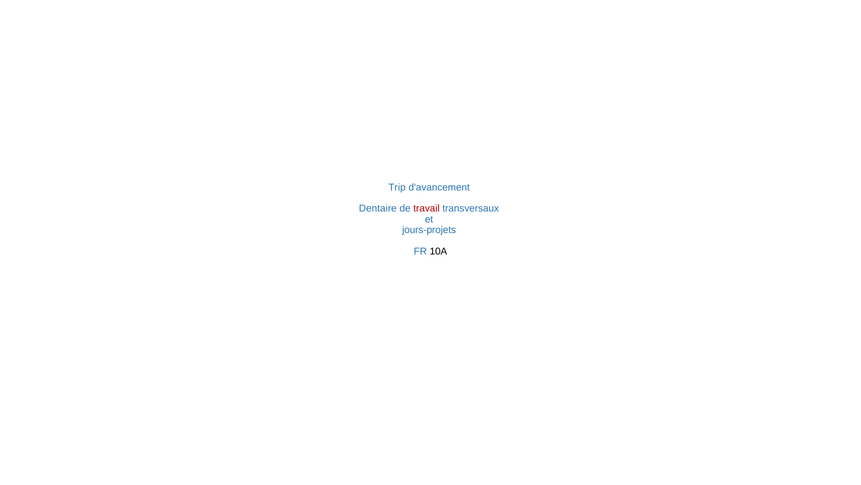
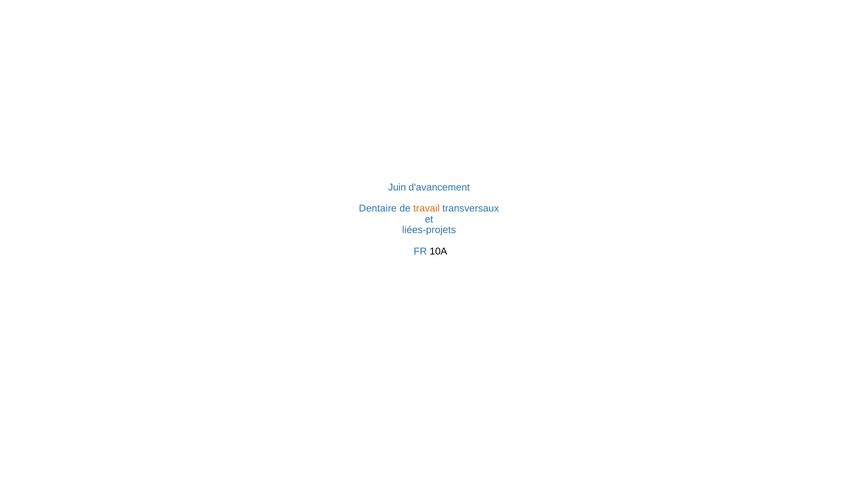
Trip: Trip -> Juin (397, 187)
travail colour: red -> orange (427, 208)
jours-projets: jours-projets -> liées-projets (429, 230)
